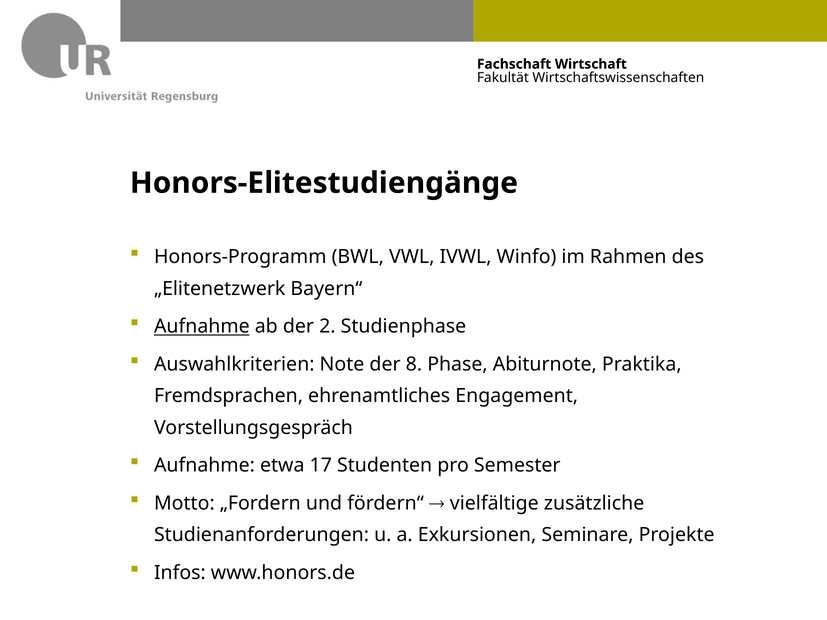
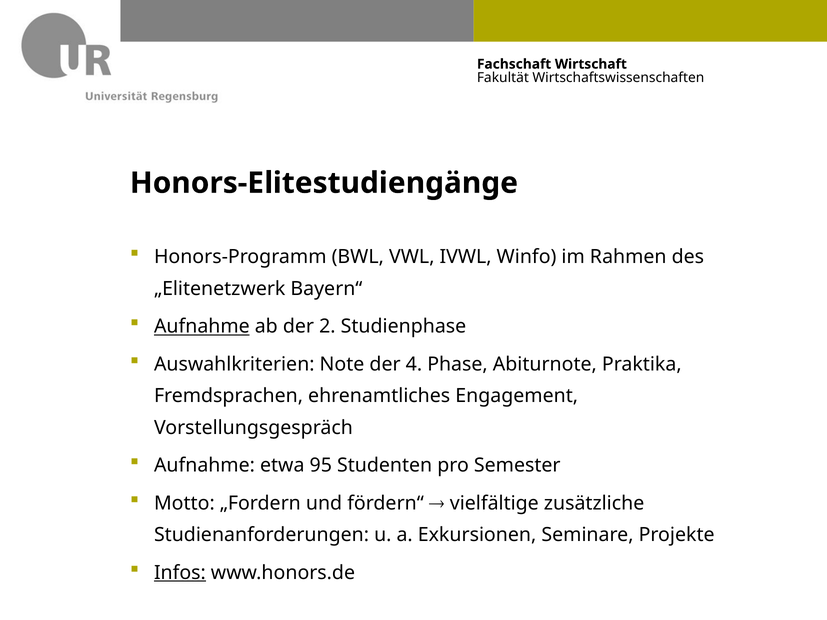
8: 8 -> 4 (414, 364)
17: 17 -> 95 (321, 466)
Infos underline: none -> present (180, 573)
